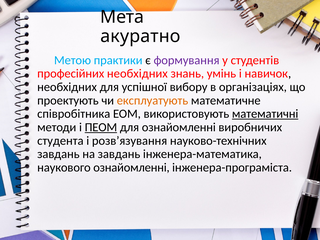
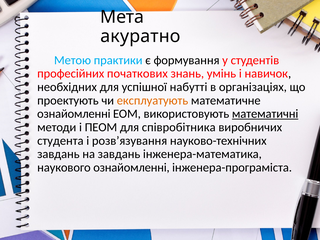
формування colour: purple -> black (187, 60)
професійних необхідних: необхідних -> початкових (137, 74)
вибору: вибору -> набутті (189, 87)
співробітника: співробітника -> ознайомленні (74, 114)
ПЕОМ underline: present -> none (101, 127)
для ознайомленні: ознайомленні -> співробітника (179, 127)
